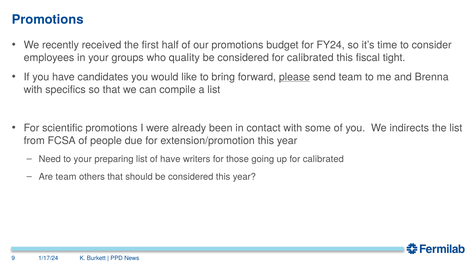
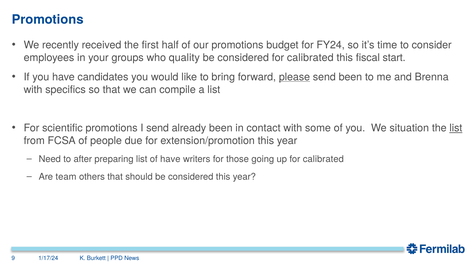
tight: tight -> start (394, 58)
send team: team -> been (350, 77)
I were: were -> send (158, 128)
indirects: indirects -> situation (409, 128)
list underline: none -> present (456, 128)
to your: your -> after (83, 159)
